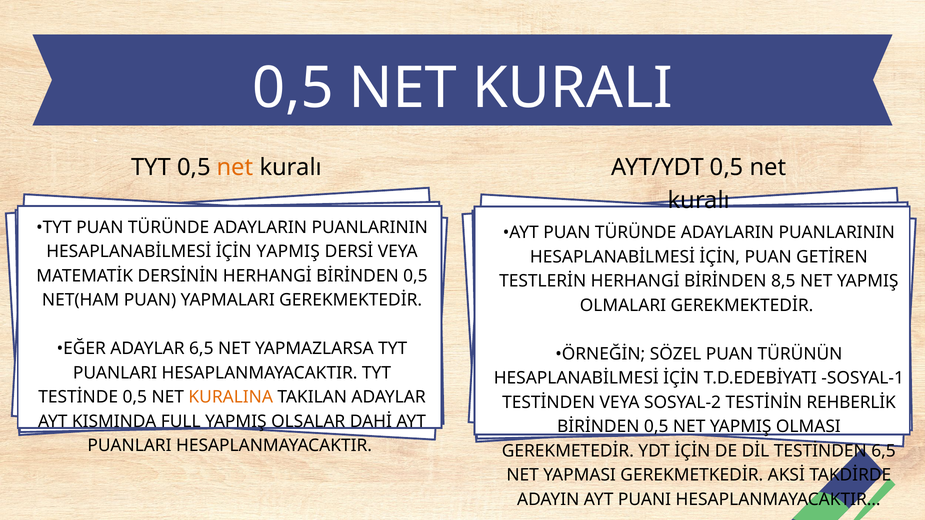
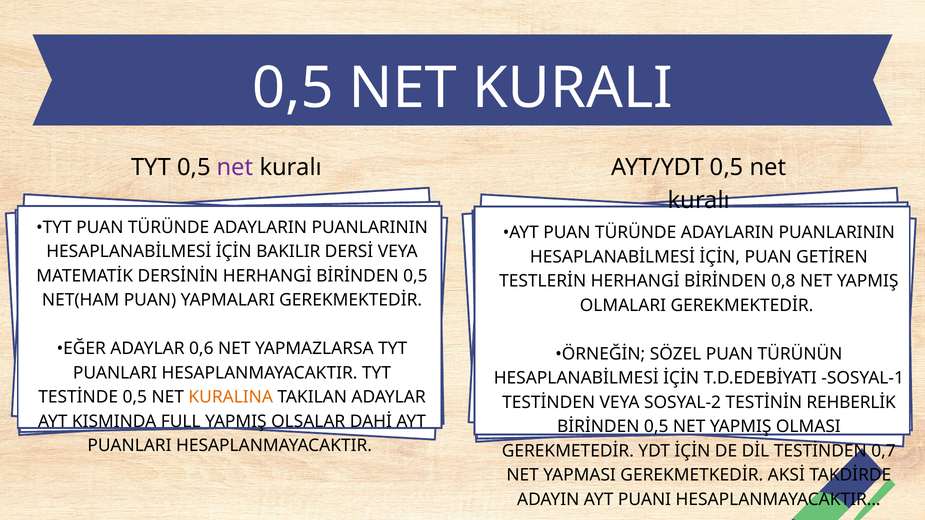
net colour: orange -> purple (235, 167)
İÇİN YAPMIŞ: YAPMIŞ -> BAKILIR (288, 252)
8,5: 8,5 -> 0,8 (783, 281)
ADAYLAR 6,5: 6,5 -> 0,6 (201, 349)
TESTİNDEN 6,5: 6,5 -> 0,7 (884, 451)
